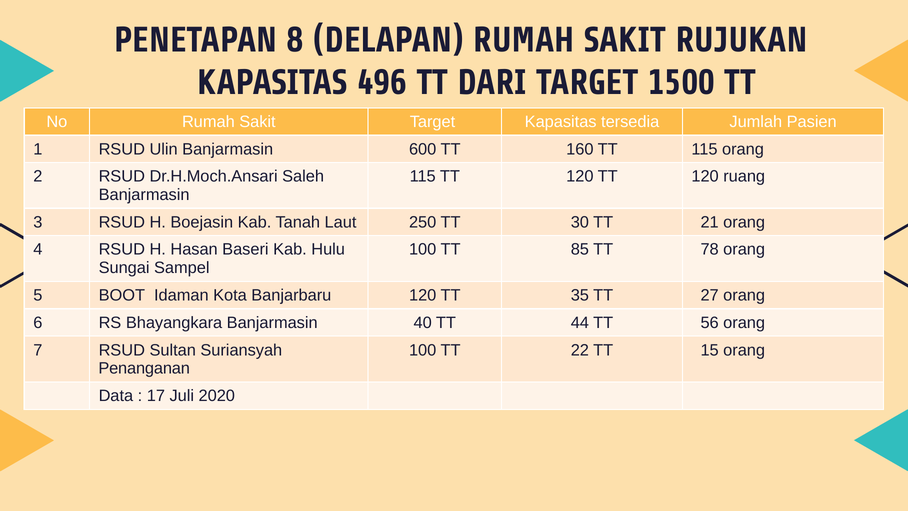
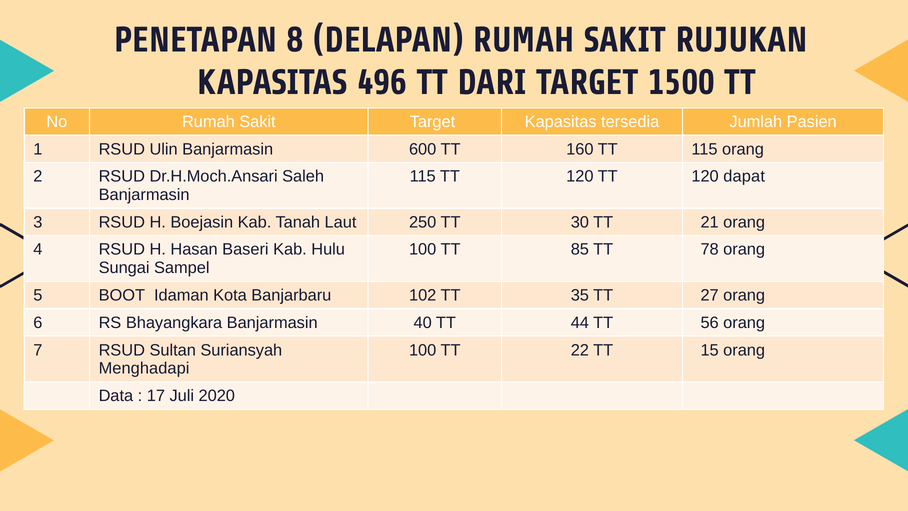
ruang: ruang -> dapat (744, 176)
Banjarbaru 120: 120 -> 102 (423, 295)
Penanganan: Penanganan -> Menghadapi (144, 368)
